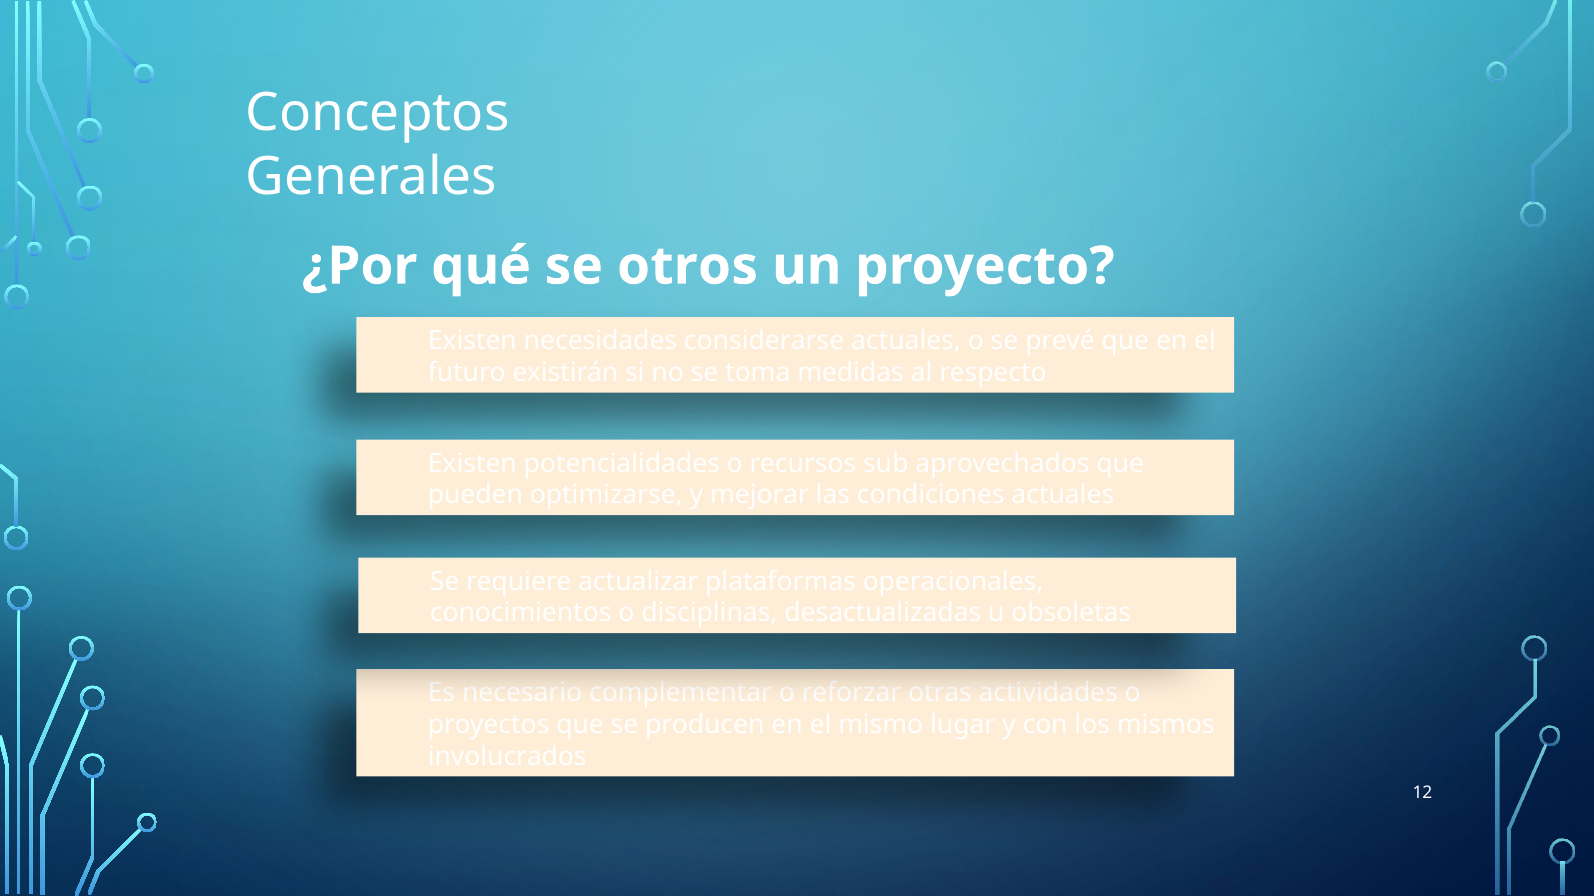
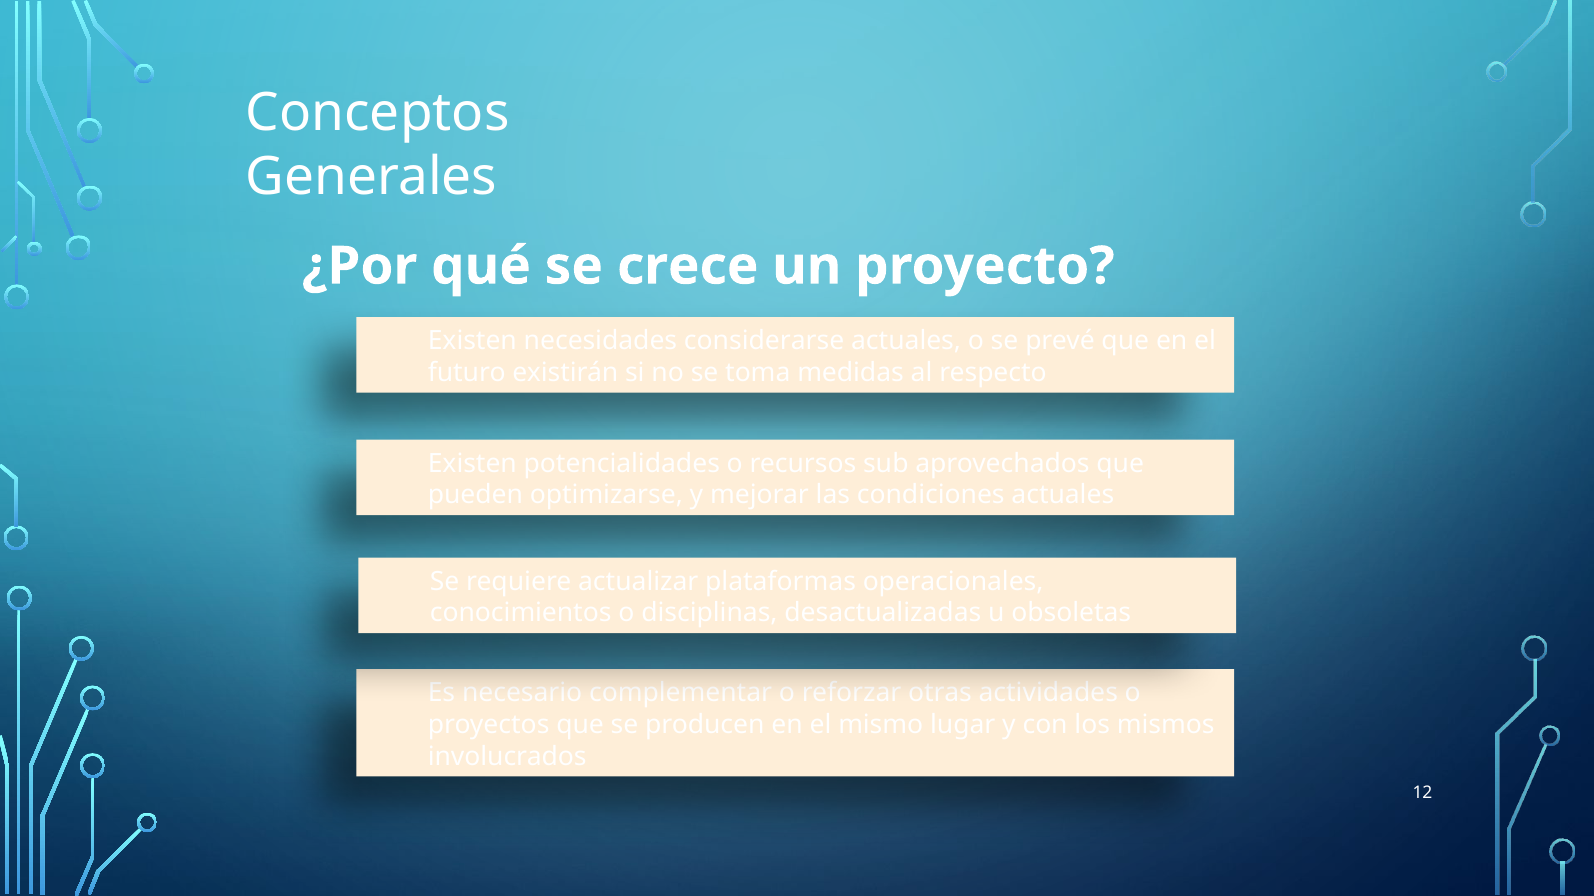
otros: otros -> crece (688, 266)
